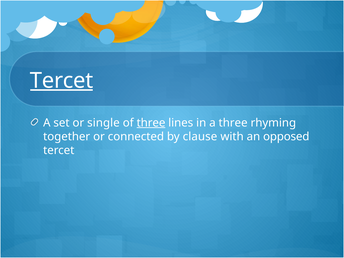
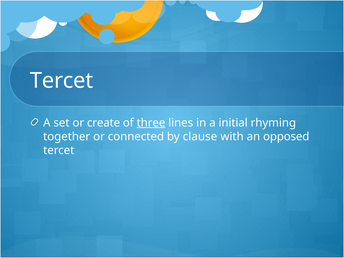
Tercet underline: present -> none (62, 81)
single: single -> create (104, 123)
a three: three -> initial (233, 123)
